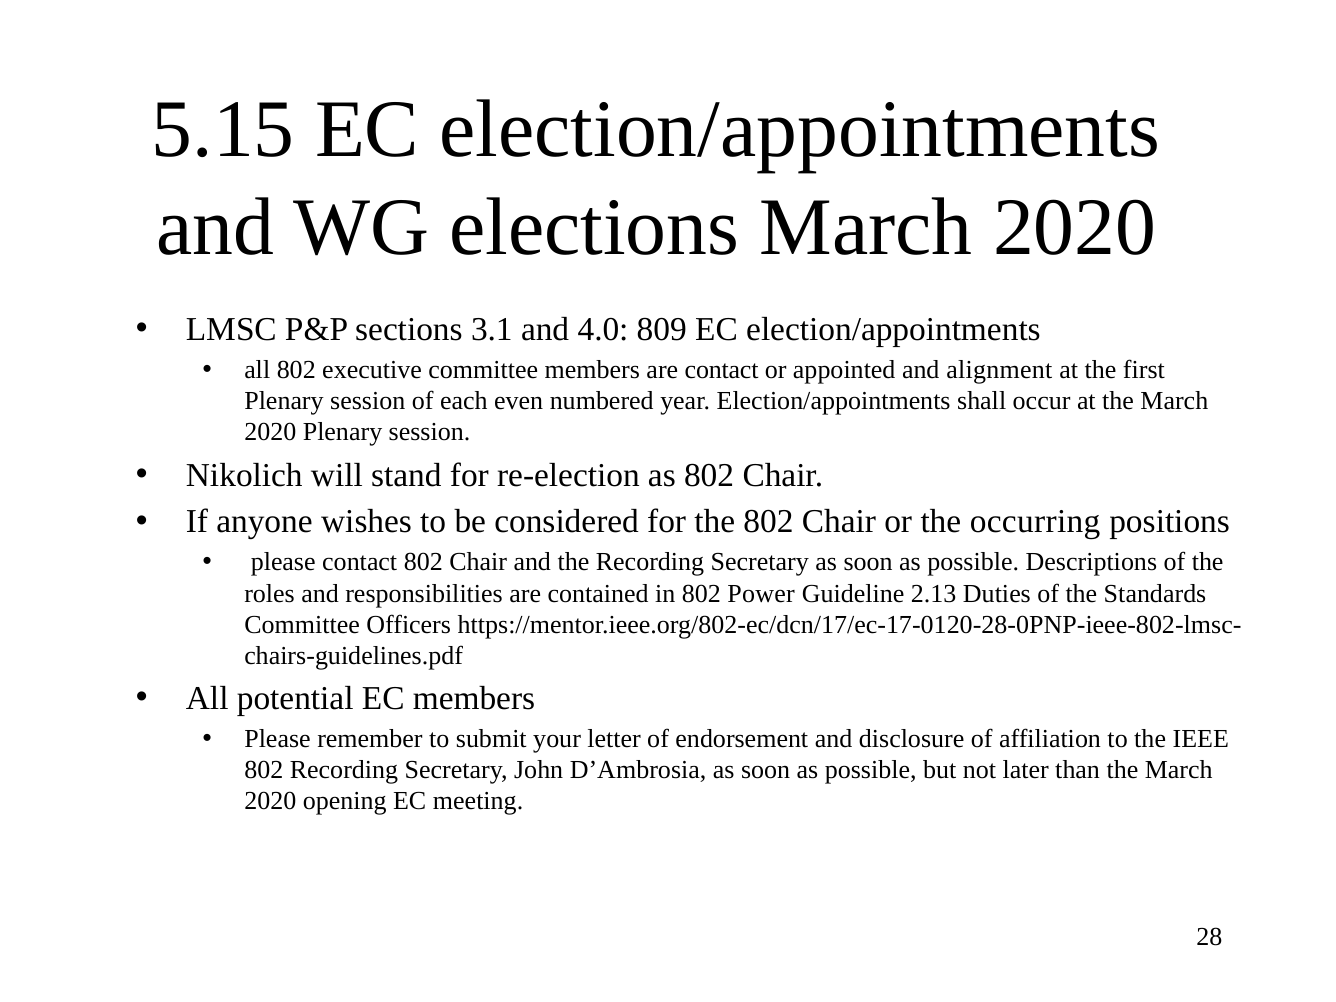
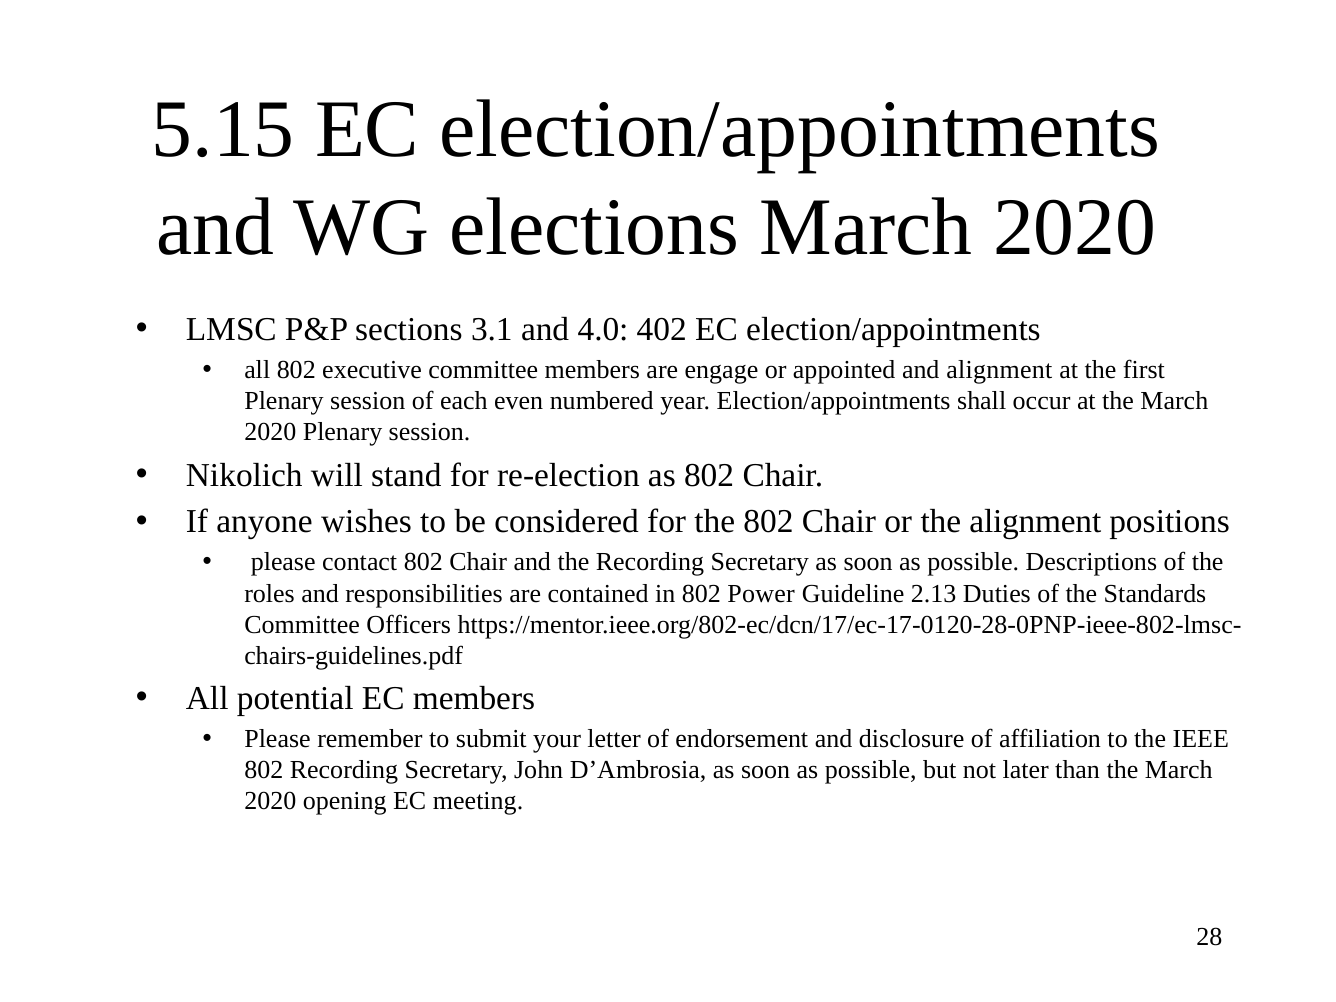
809: 809 -> 402 (662, 330)
are contact: contact -> engage (721, 370)
the occurring: occurring -> alignment (1035, 522)
